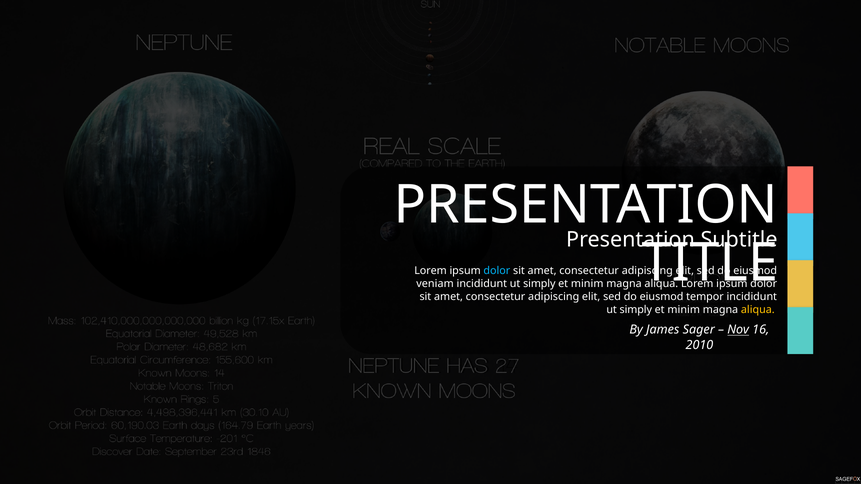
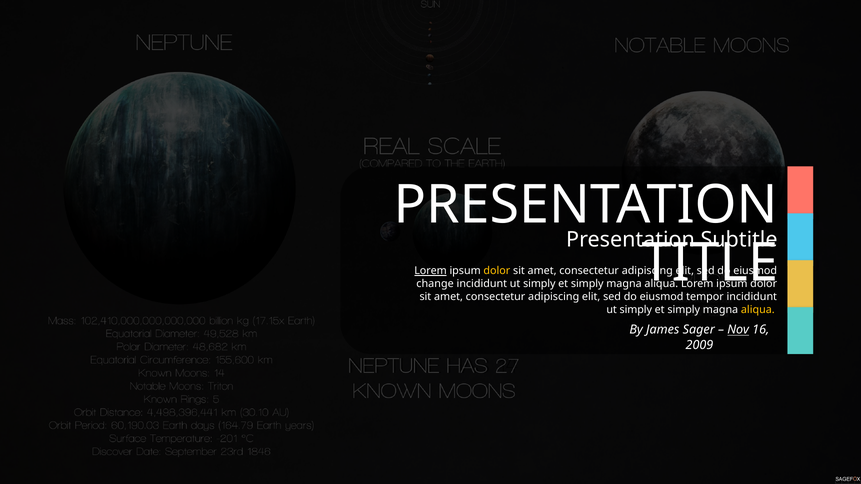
Lorem underline: none -> present (431, 271)
dolor colour: light blue -> yellow (497, 271)
veniam: veniam -> change (435, 284)
minim: minim -> simply (587, 284)
minim: minim -> simply (684, 310)
2010: 2010 -> 2009 (699, 345)
